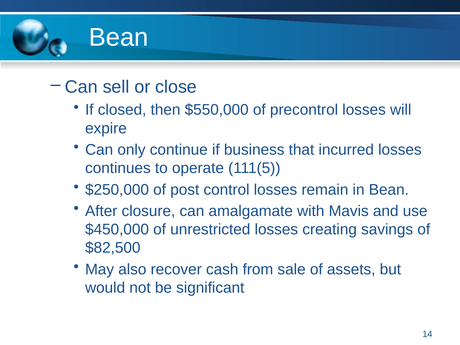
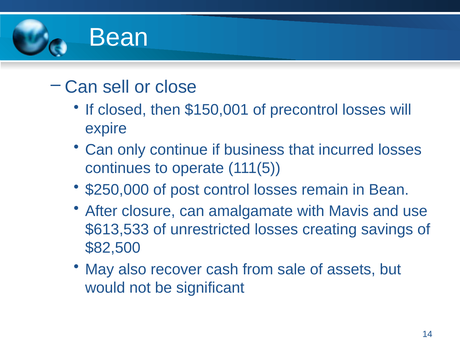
$550,000: $550,000 -> $150,001 (217, 110)
$450,000: $450,000 -> $613,533 (117, 229)
